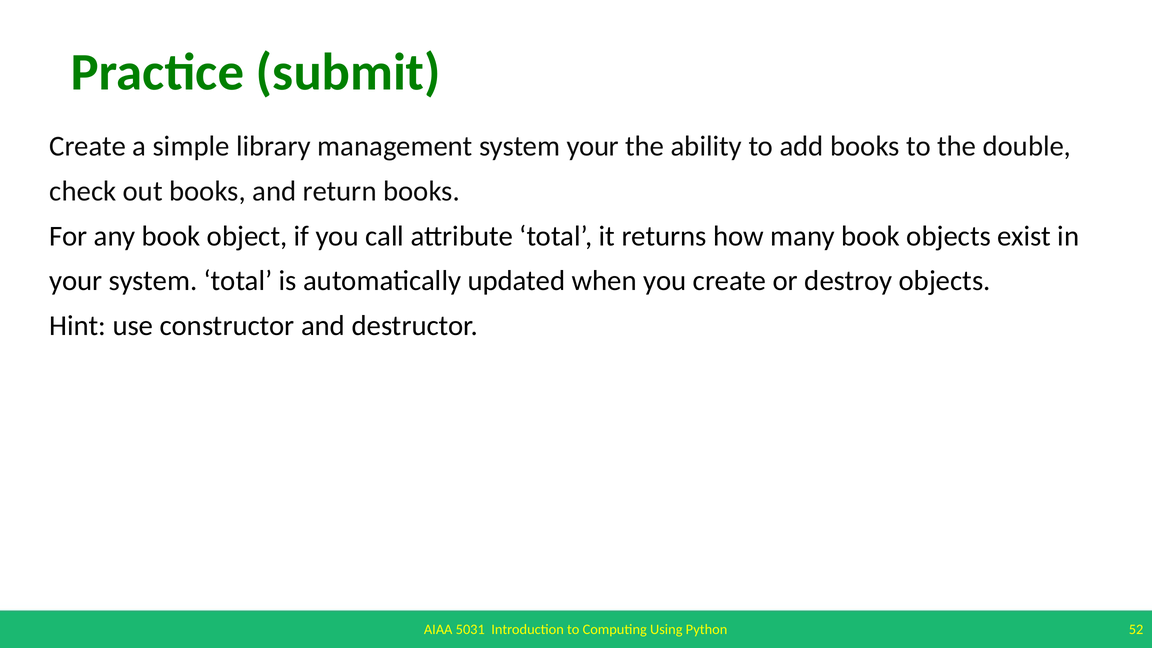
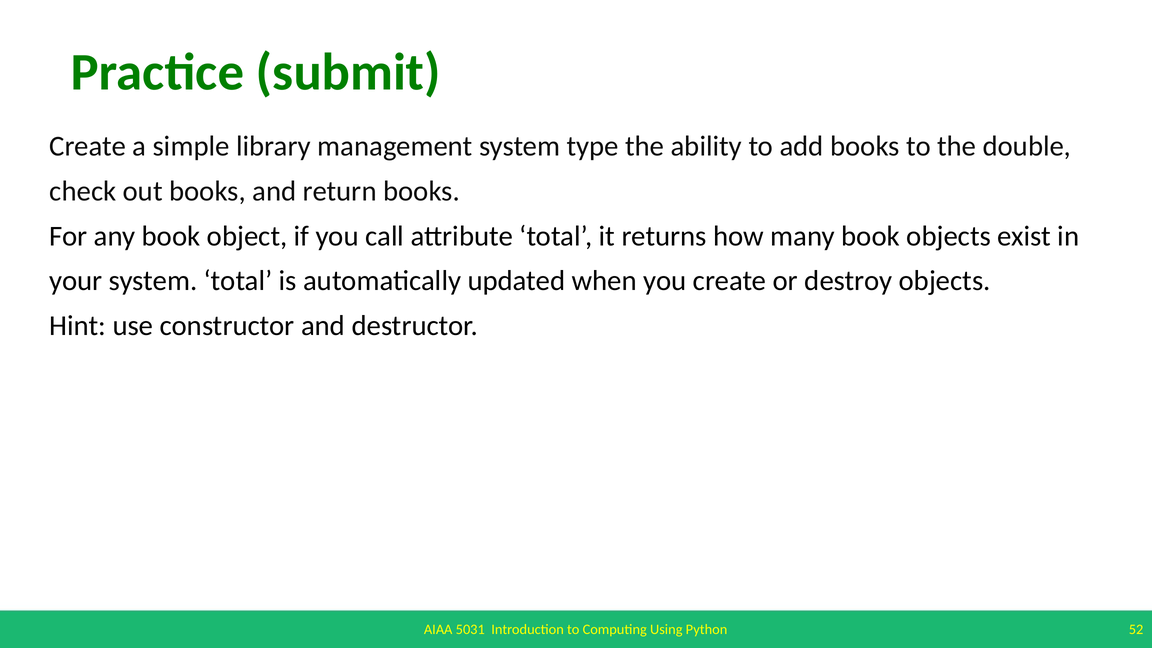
system your: your -> type (593, 146)
